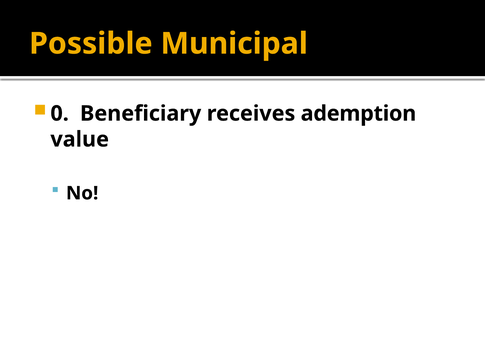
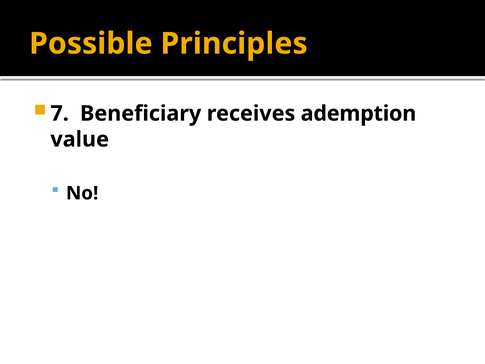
Municipal: Municipal -> Principles (234, 44)
0: 0 -> 7 (60, 113)
